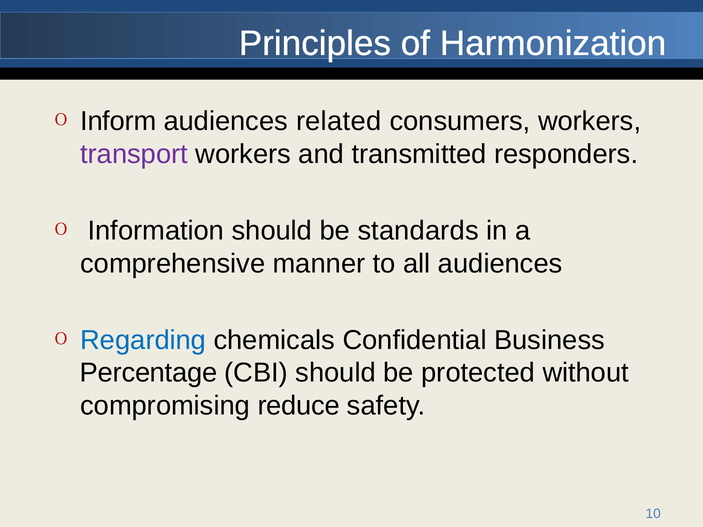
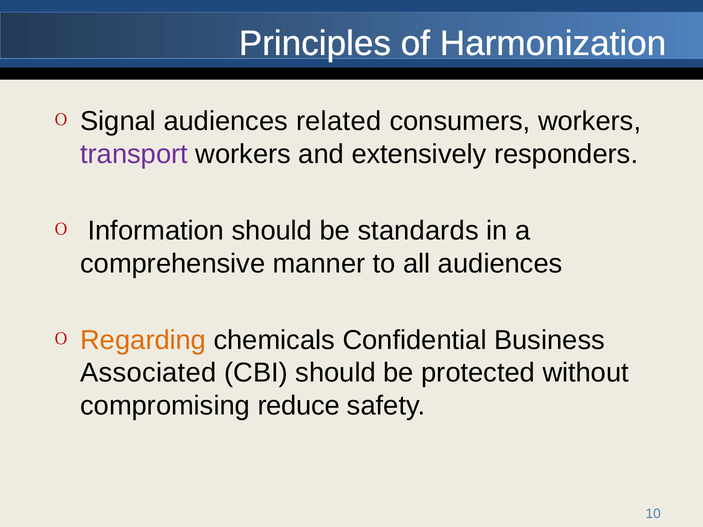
Inform: Inform -> Signal (118, 121)
transmitted: transmitted -> extensively (419, 154)
Regarding colour: blue -> orange (143, 340)
Percentage: Percentage -> Associated (148, 373)
